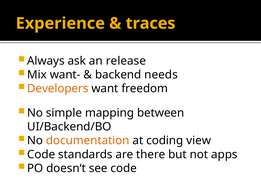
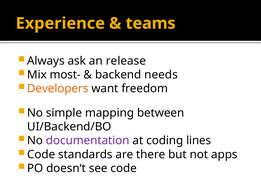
traces: traces -> teams (151, 23)
want-: want- -> most- (65, 75)
documentation colour: orange -> purple (88, 141)
view: view -> lines (199, 141)
